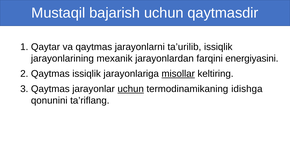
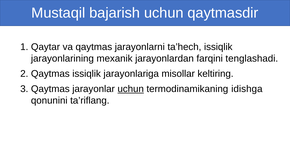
ta’urilib: ta’urilib -> ta’hech (184, 47)
energiyasini: energiyasini -> tenglashadi (252, 59)
misollar underline: present -> none (178, 74)
